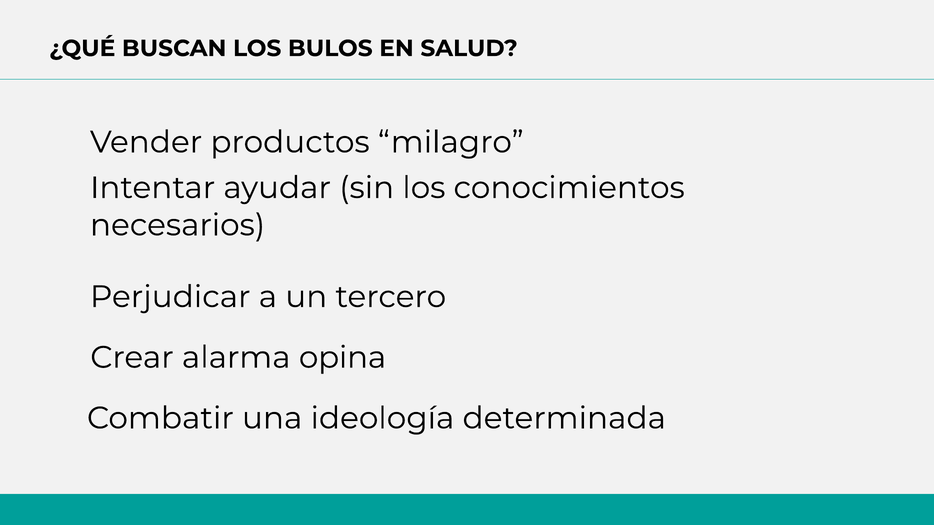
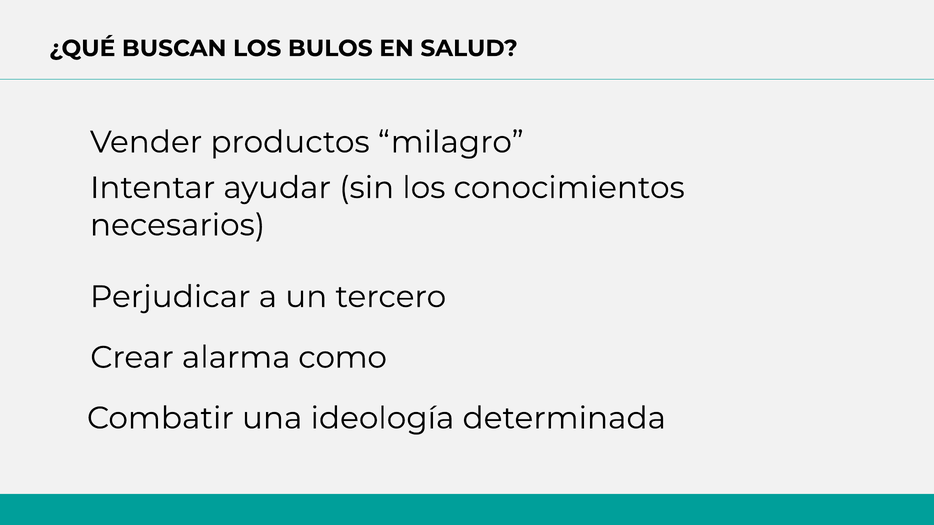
opina: opina -> como (343, 358)
